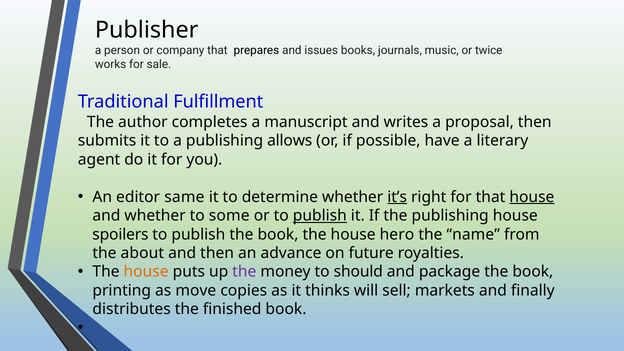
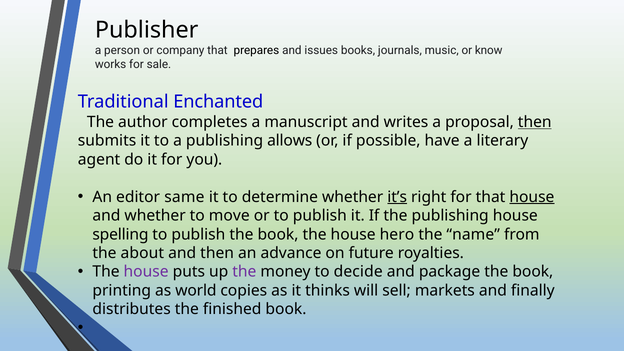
twice: twice -> know (489, 51)
Fulfillment: Fulfillment -> Enchanted (218, 102)
then underline: none -> present (535, 122)
some: some -> move (229, 216)
publish underline: present -> none (320, 216)
spoilers: spoilers -> spelling (120, 234)
house colour: orange -> purple (146, 272)
should: should -> decide (358, 272)
move: move -> world (196, 291)
